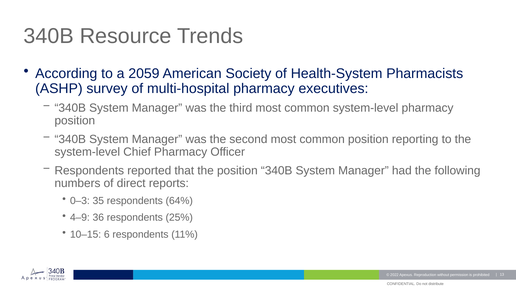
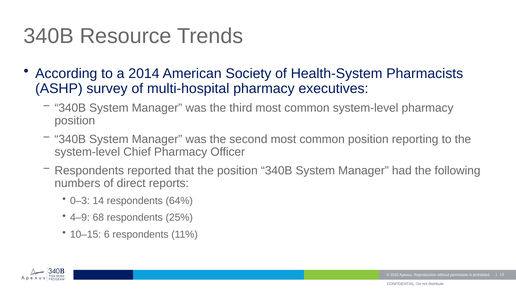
2059: 2059 -> 2014 (144, 73)
35: 35 -> 14 (98, 201)
36: 36 -> 68 (98, 218)
